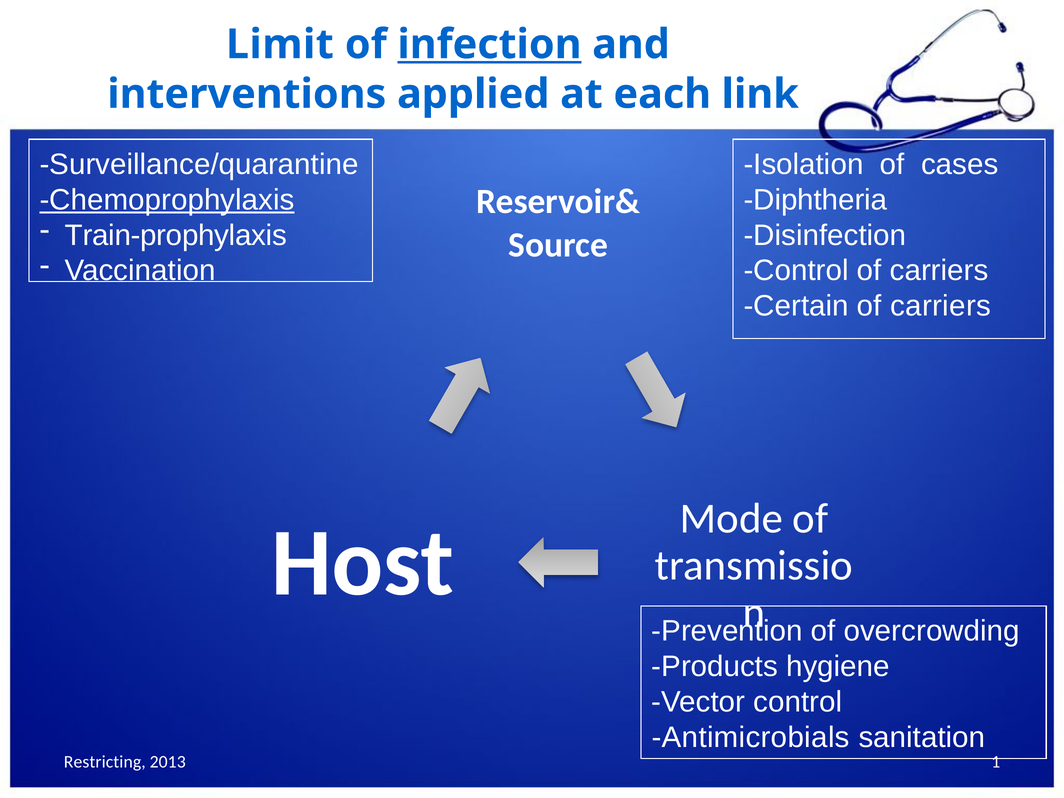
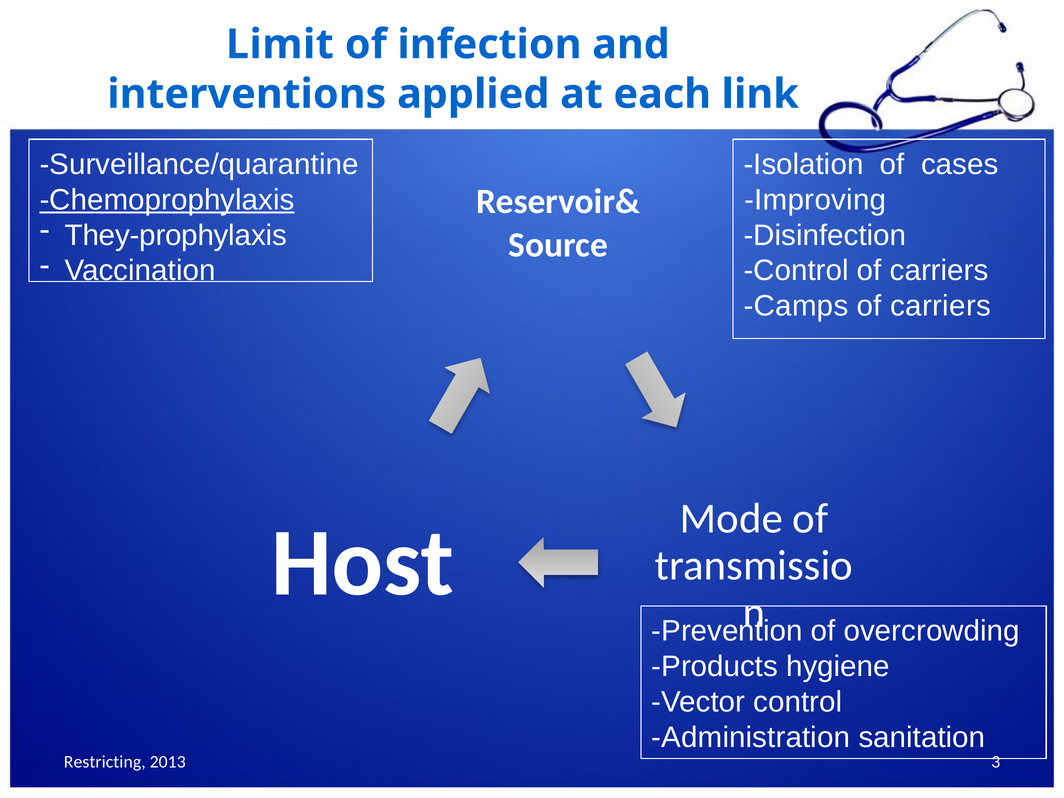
infection underline: present -> none (490, 44)
Diphtheria: Diphtheria -> Improving (815, 200)
Train-prophylaxis: Train-prophylaxis -> They-prophylaxis (176, 235)
Certain: Certain -> Camps (796, 306)
Antimicrobials: Antimicrobials -> Administration (751, 738)
1: 1 -> 3 (996, 762)
